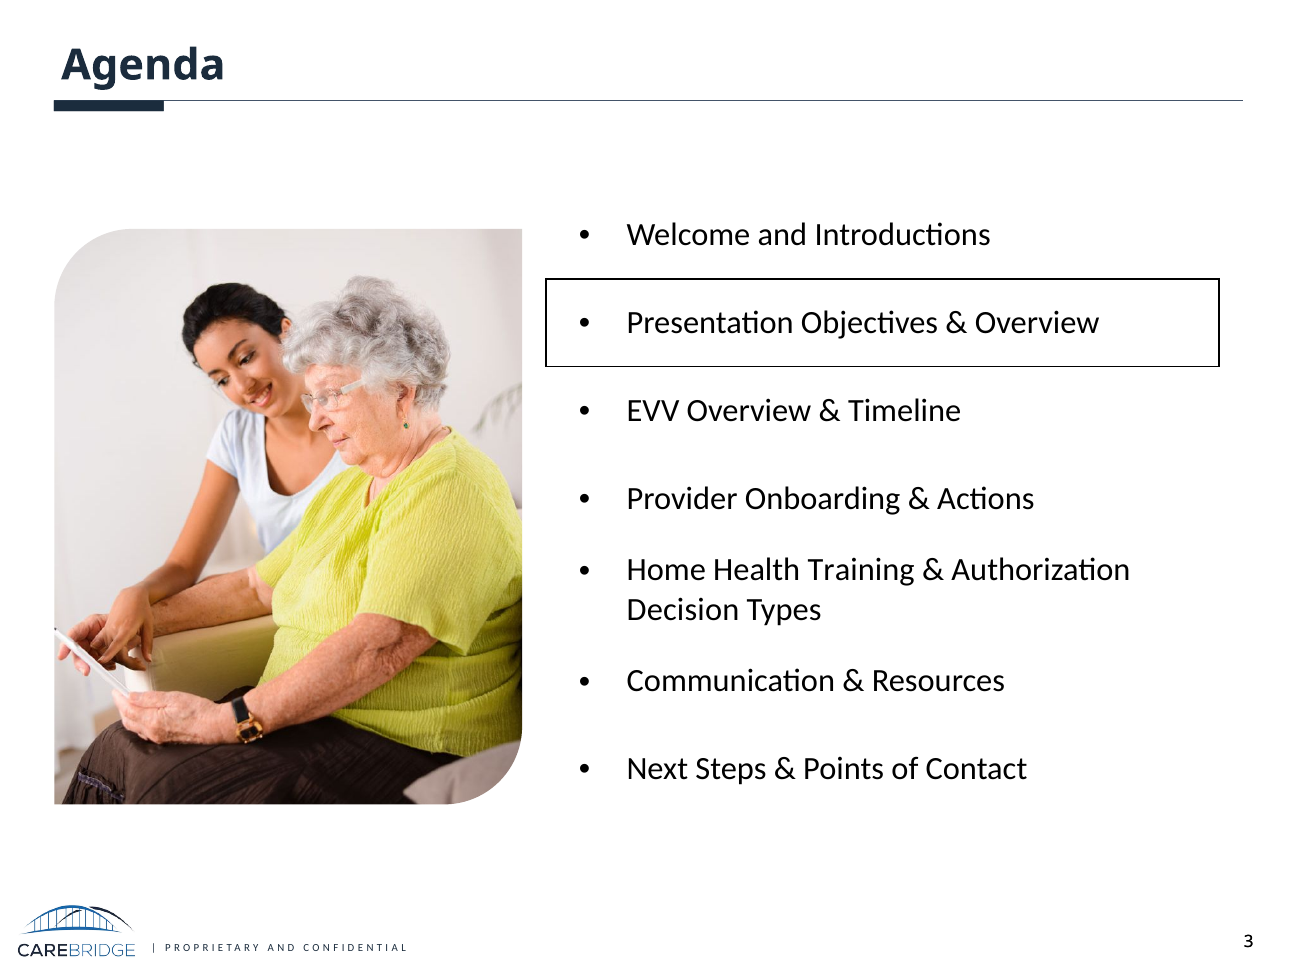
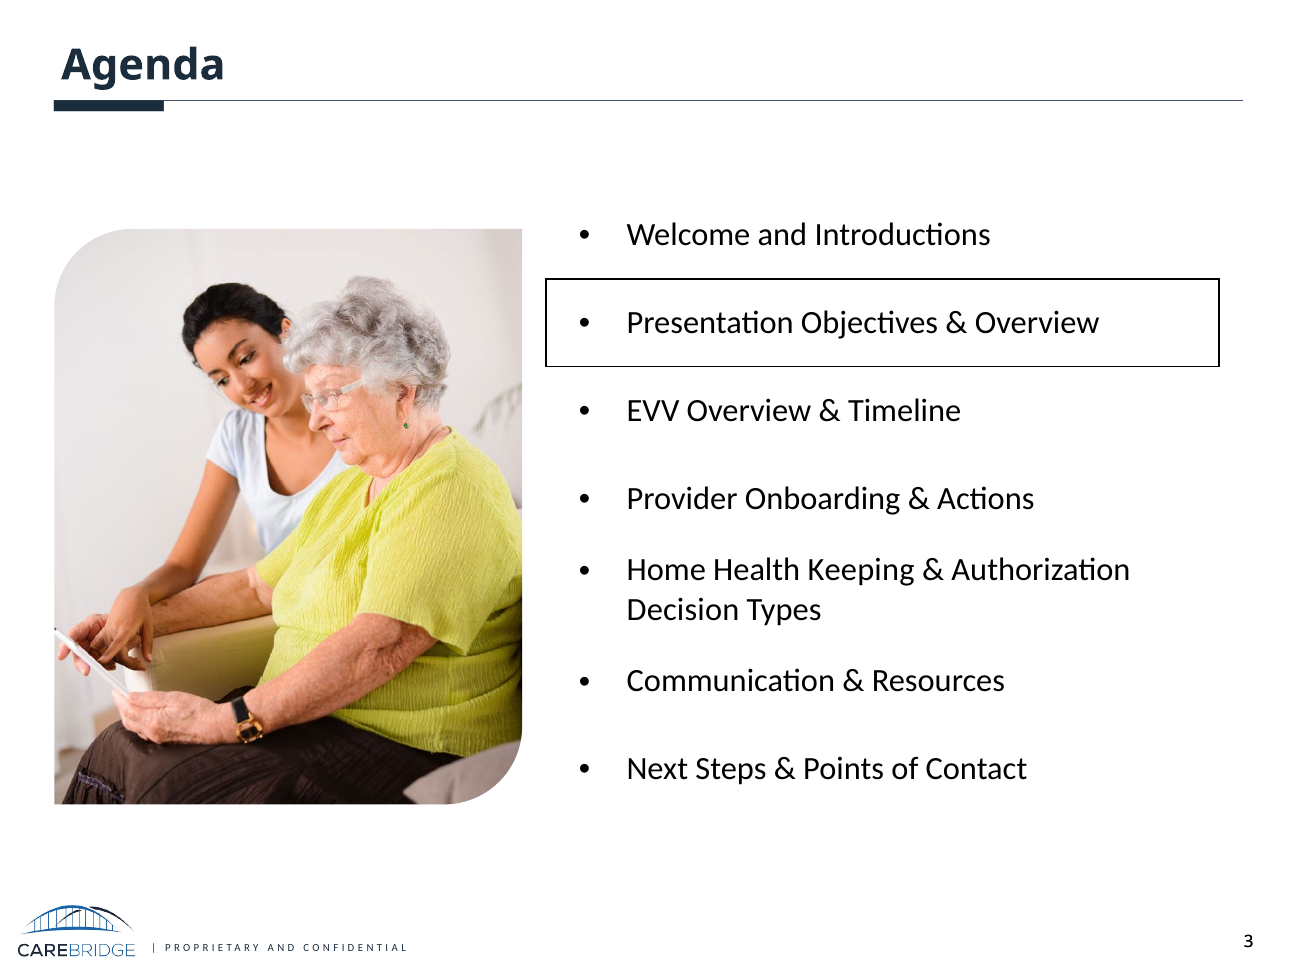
Training: Training -> Keeping (861, 571)
